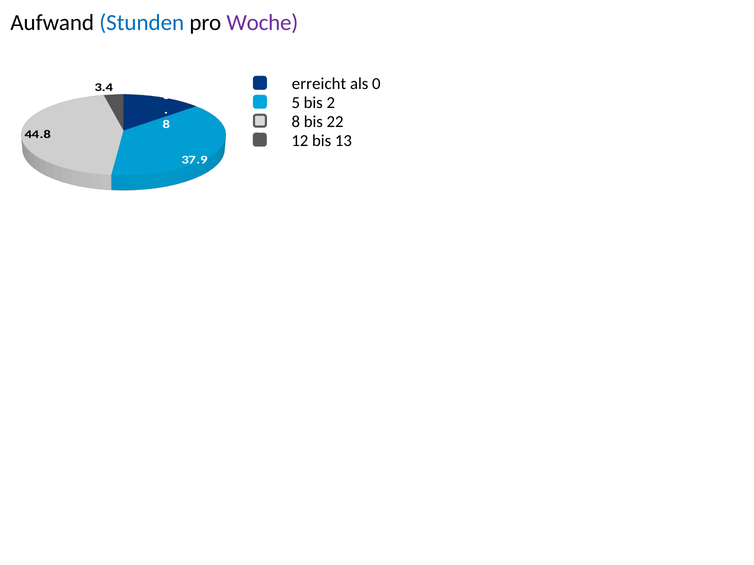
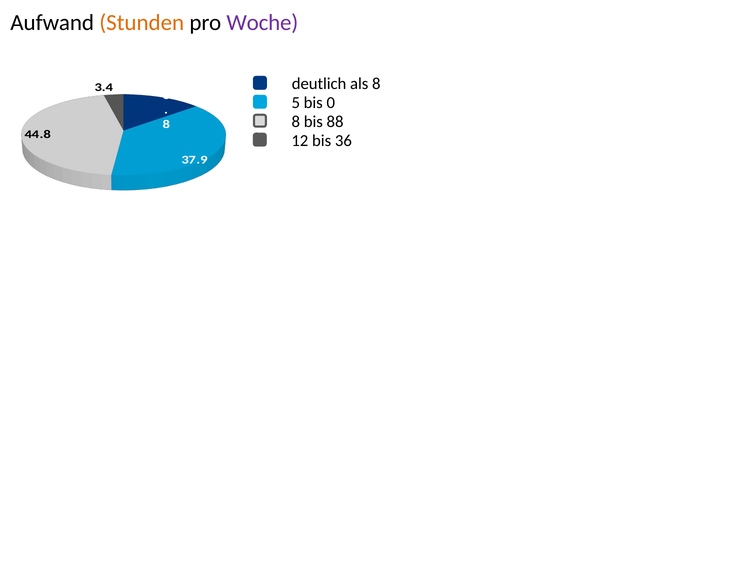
Stunden colour: blue -> orange (142, 23)
erreicht: erreicht -> deutlich (319, 84)
als 0: 0 -> 8 (376, 84)
2: 2 -> 0 (331, 103)
22: 22 -> 88 (335, 122)
13: 13 -> 36 (343, 141)
